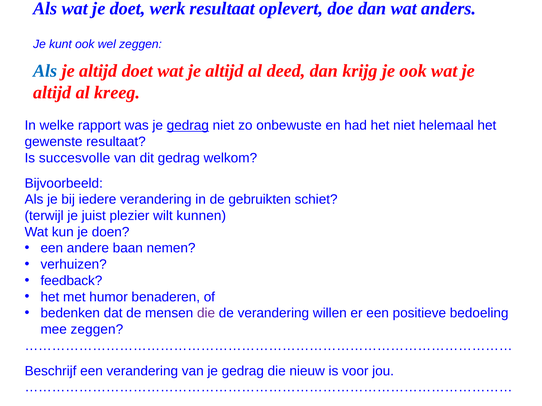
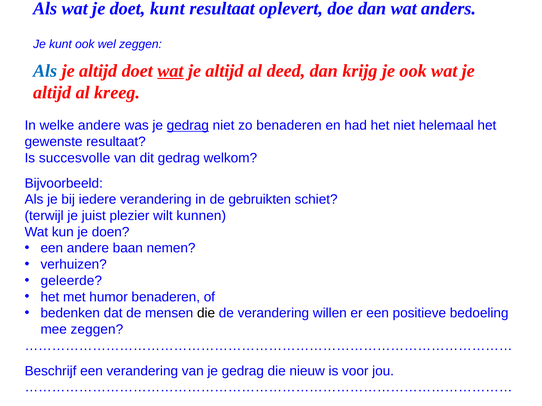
doet werk: werk -> kunt (167, 9)
wat underline: none -> present (170, 71)
welke rapport: rapport -> andere (99, 126)
zo onbewuste: onbewuste -> benaderen (289, 126)
feedback: feedback -> geleerde (71, 281)
die colour: purple -> black (206, 314)
